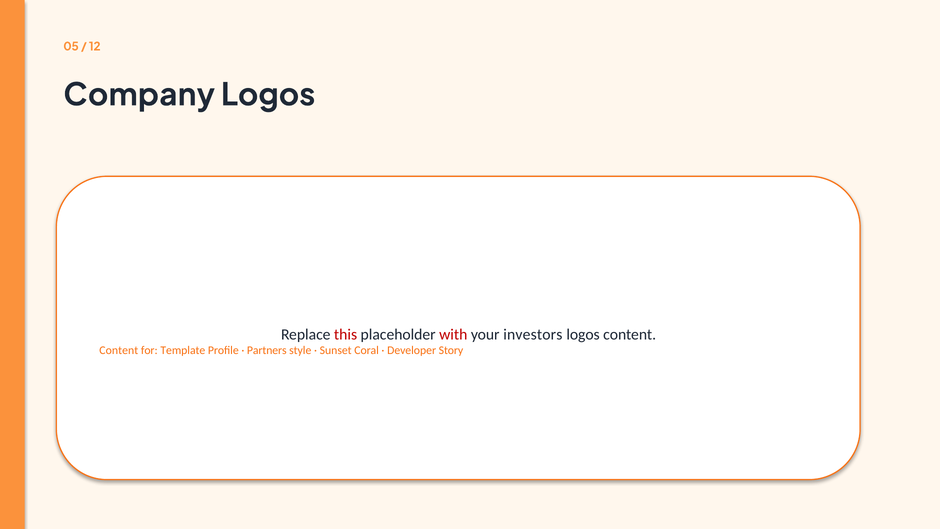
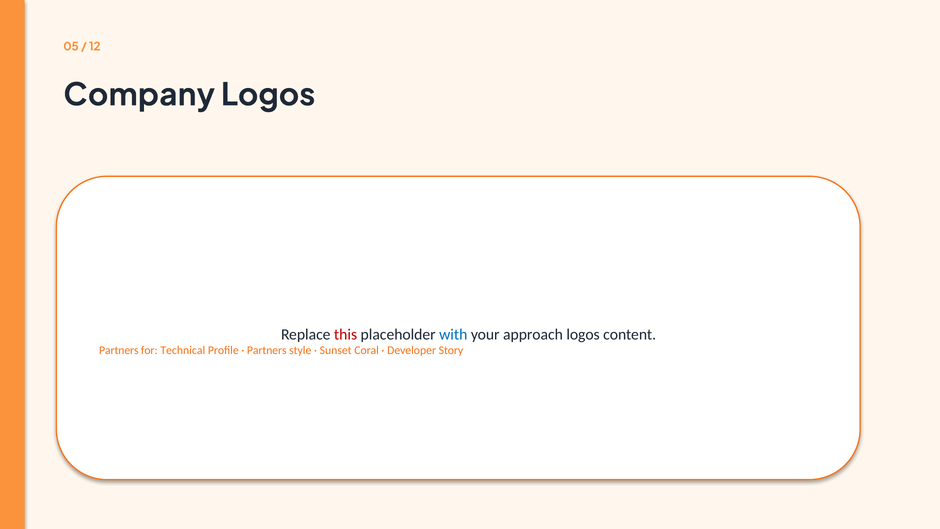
with colour: red -> blue (453, 334)
investors: investors -> approach (533, 334)
Content: Content -> Partners (119, 350)
Template: Template -> Technical (183, 350)
